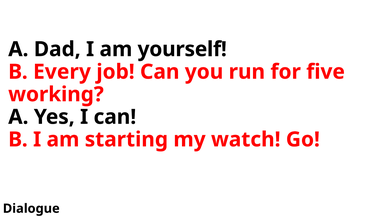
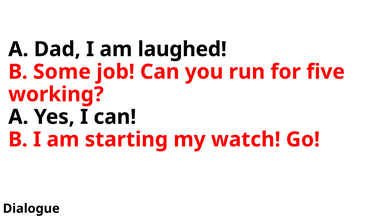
yourself: yourself -> laughed (182, 49)
Every: Every -> Some (62, 72)
